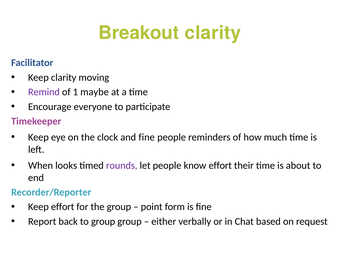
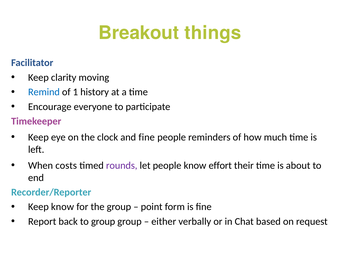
Breakout clarity: clarity -> things (213, 33)
Remind colour: purple -> blue (44, 92)
maybe: maybe -> history (95, 92)
looks: looks -> costs (66, 165)
Keep effort: effort -> know (63, 206)
